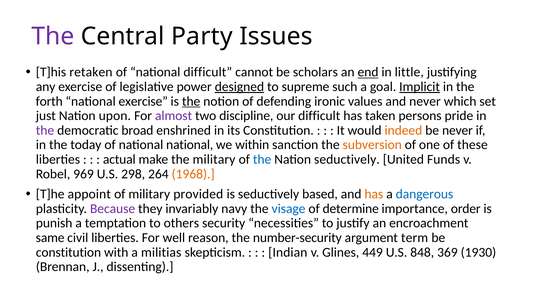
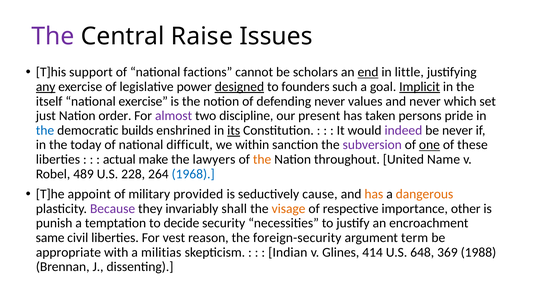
Party: Party -> Raise (202, 36)
retaken: retaken -> support (91, 72)
national difficult: difficult -> factions (208, 72)
any underline: none -> present (46, 87)
supreme: supreme -> founders (306, 87)
forth: forth -> itself (49, 101)
the underline: present -> none (191, 101)
defending ironic: ironic -> never (330, 101)
upon: upon -> order (115, 116)
our difficult: difficult -> present (319, 116)
the colour: purple -> blue (45, 130)
broad: broad -> builds (137, 130)
its underline: none -> present (234, 130)
indeed colour: orange -> purple (403, 130)
national national: national -> difficult (190, 145)
subversion colour: orange -> purple (372, 145)
one underline: none -> present (429, 145)
the military: military -> lawyers (214, 160)
the colour: blue -> orange (262, 160)
Nation seductively: seductively -> throughout (347, 160)
Funds: Funds -> Name (444, 160)
969: 969 -> 489 (84, 174)
298: 298 -> 228 (133, 174)
1968 colour: orange -> blue (193, 174)
based: based -> cause (320, 194)
dangerous colour: blue -> orange (425, 194)
navy: navy -> shall (234, 209)
visage colour: blue -> orange (289, 209)
determine: determine -> respective (351, 209)
order: order -> other (466, 209)
others: others -> decide (181, 223)
well: well -> vest (174, 238)
number-security: number-security -> foreign-security (297, 238)
constitution: constitution -> appropriate (68, 252)
449: 449 -> 414 (373, 252)
848: 848 -> 648 (422, 252)
1930: 1930 -> 1988 (478, 252)
